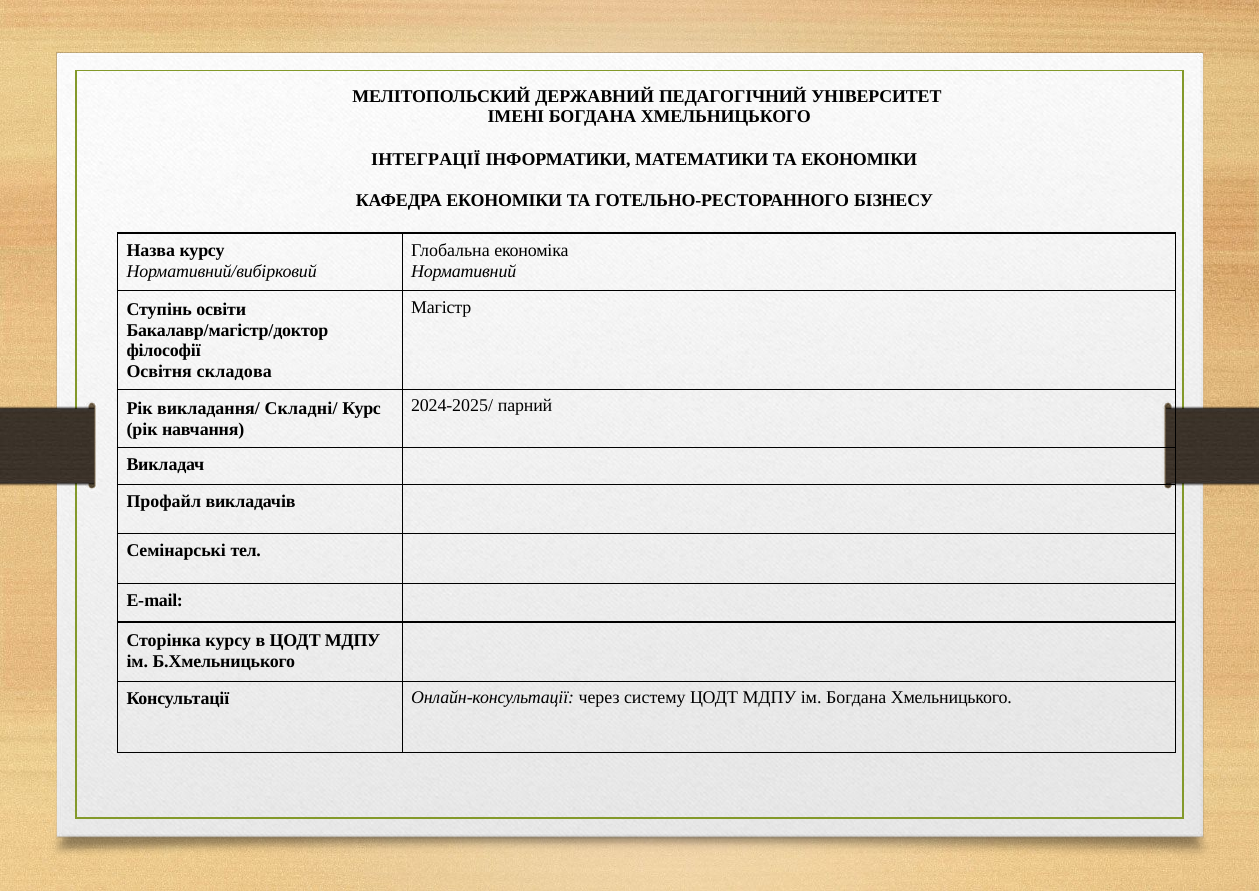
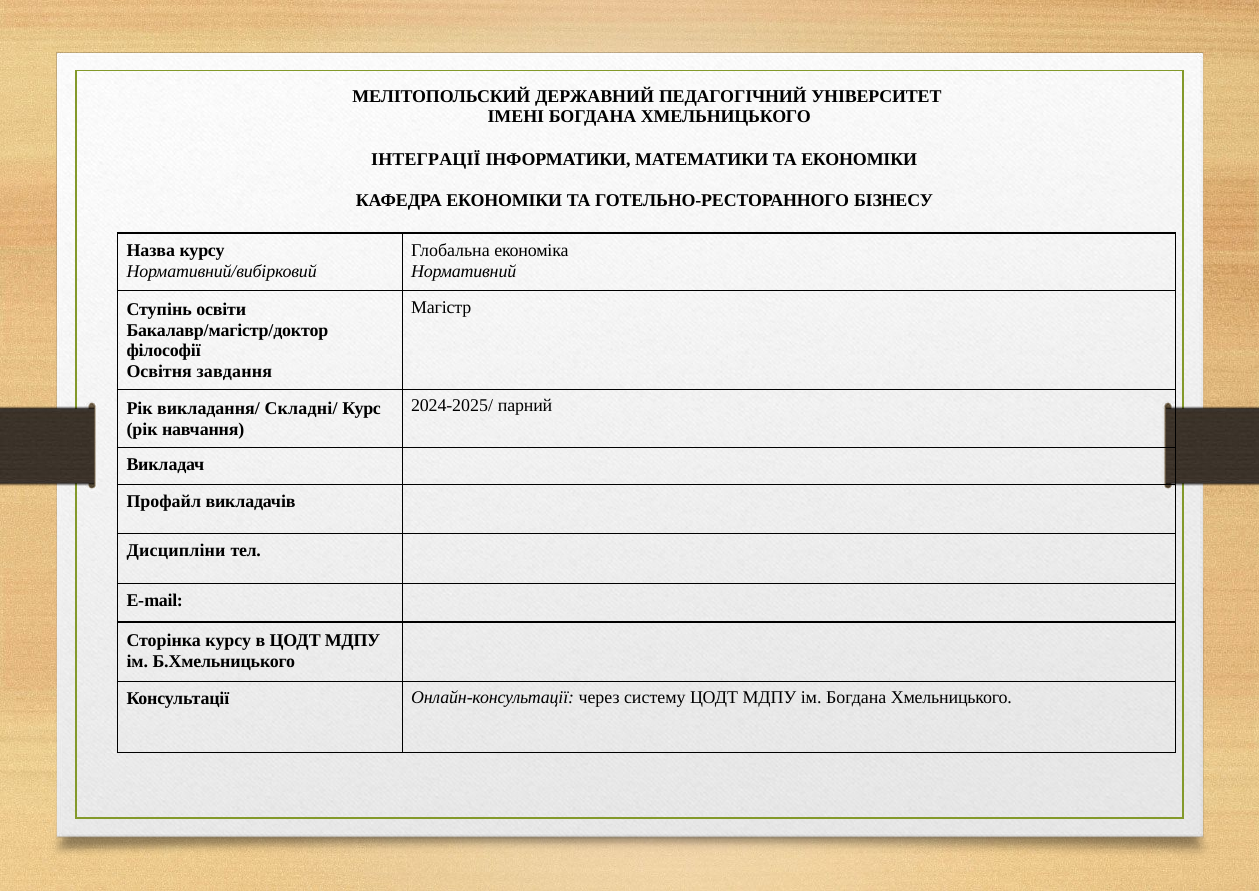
складова: складова -> завдання (234, 371)
Семінарські: Семінарські -> Дисципліни (176, 550)
